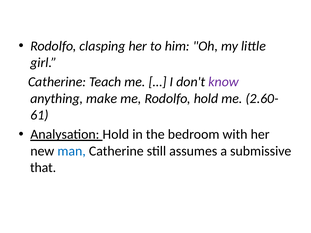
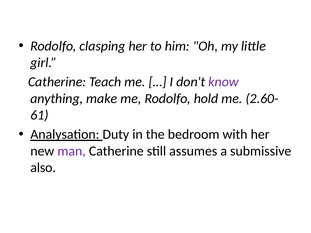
Hold: Hold -> Duty (116, 135)
man colour: blue -> purple (72, 151)
that: that -> also (43, 168)
